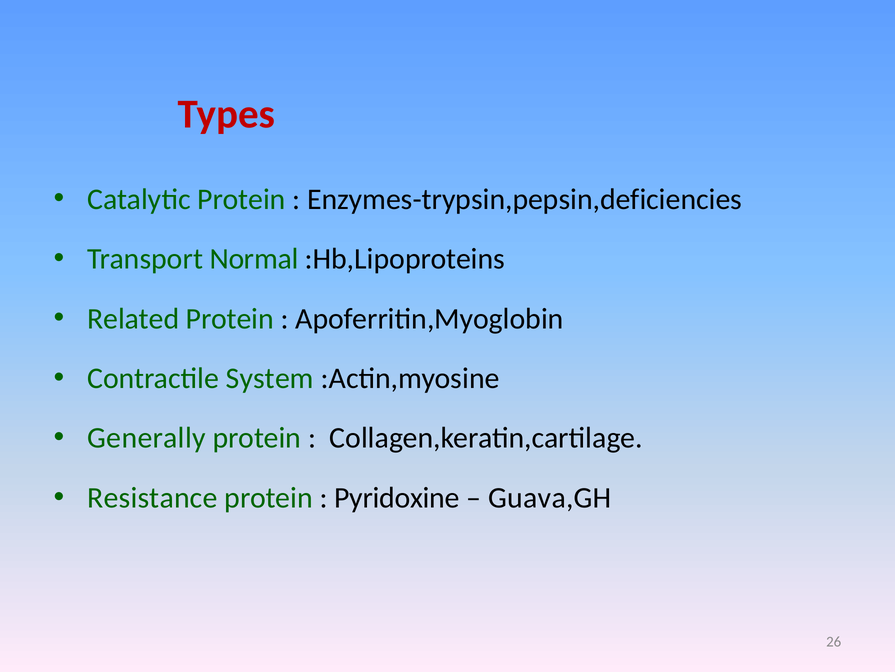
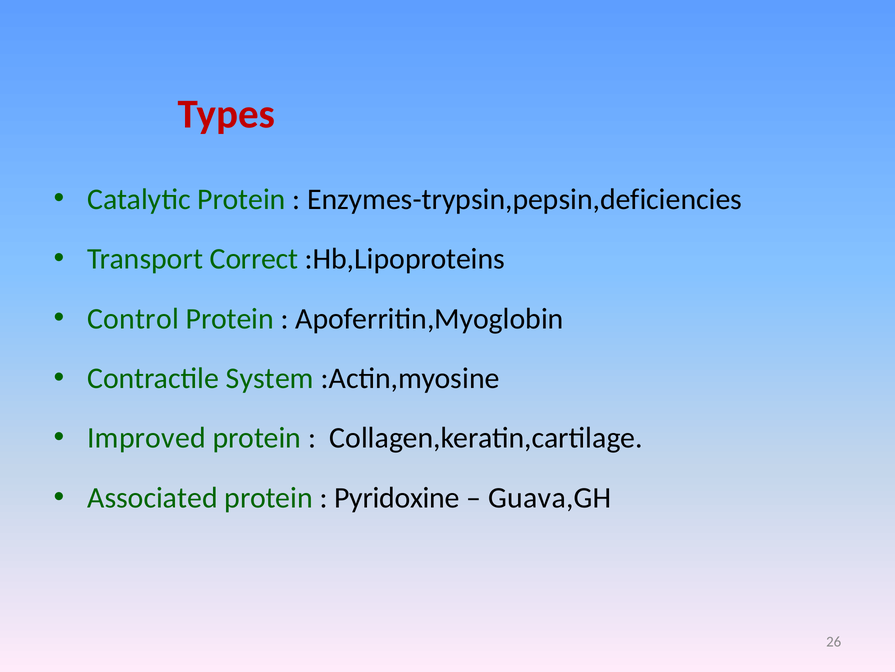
Normal: Normal -> Correct (254, 259)
Related: Related -> Control (133, 318)
Generally: Generally -> Improved (147, 438)
Resistance: Resistance -> Associated (152, 497)
